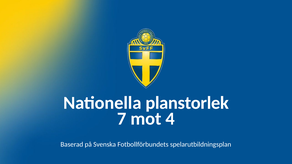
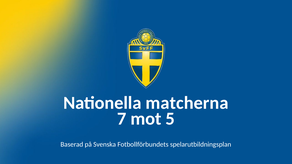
planstorlek: planstorlek -> matcherna (187, 103)
4: 4 -> 5 (170, 119)
